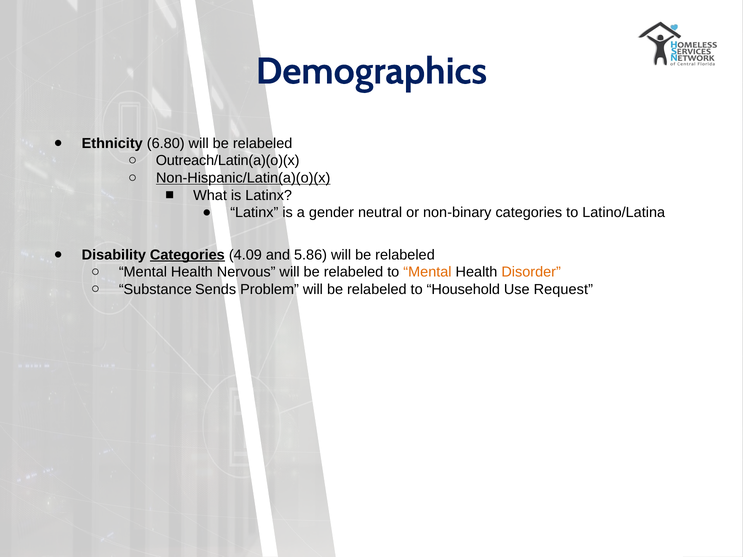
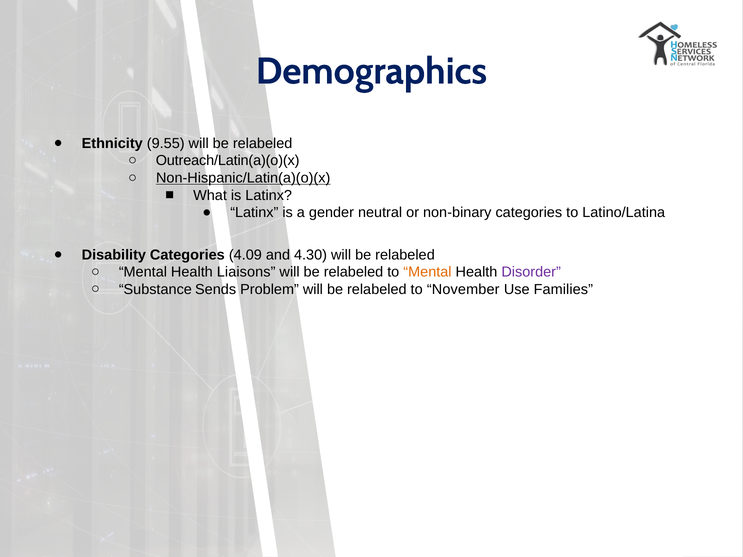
6.80: 6.80 -> 9.55 (166, 143)
Categories underline: present -> none (187, 255)
5.86: 5.86 -> 4.30 (310, 255)
Nervous: Nervous -> Liaisons (246, 272)
Disorder colour: orange -> purple (531, 272)
Household: Household -> November (463, 290)
Request: Request -> Families (563, 290)
